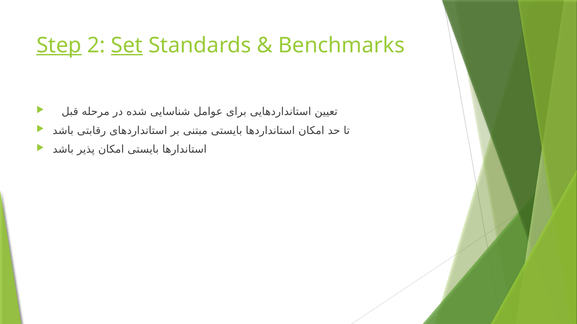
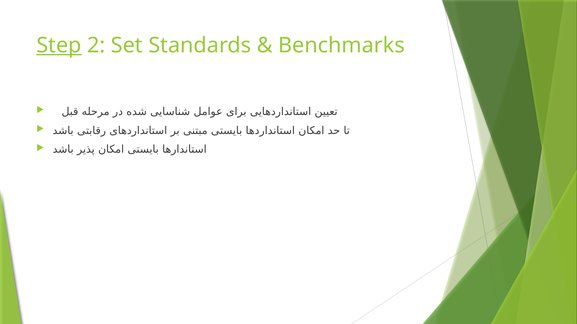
Set underline: present -> none (127, 46)
